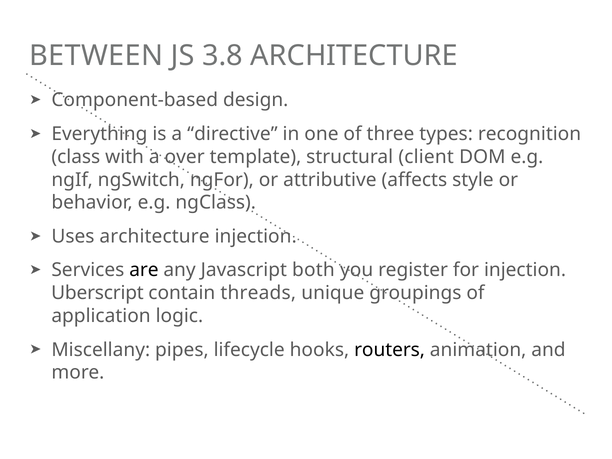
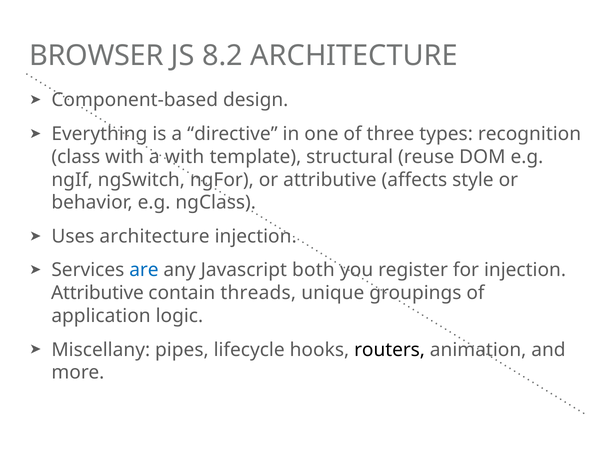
BETWEEN: BETWEEN -> BROWSER (96, 56)
3.8: 3.8 -> 8.2 (222, 56)
a over: over -> with (185, 157)
client: client -> reuse (426, 157)
are colour: black -> blue (144, 270)
Uberscript: Uberscript -> Attributive (97, 293)
